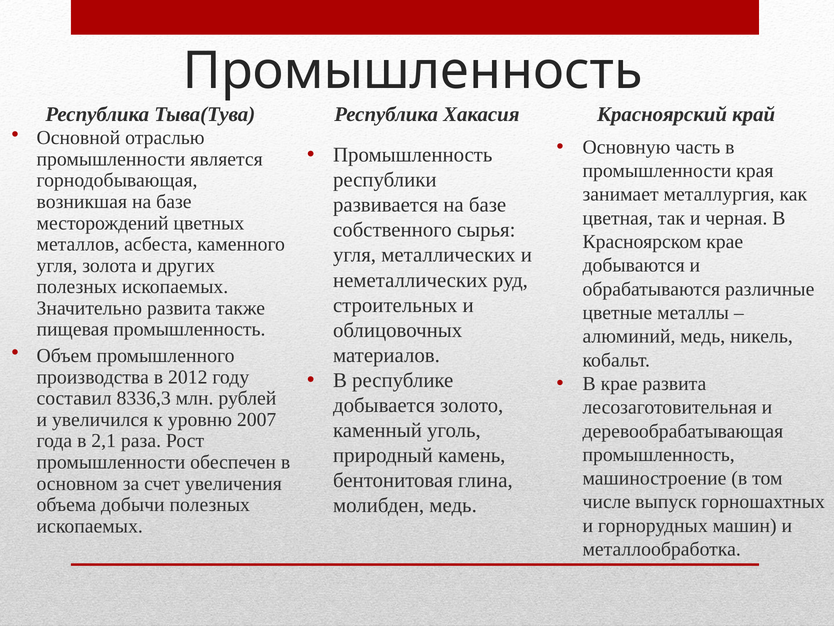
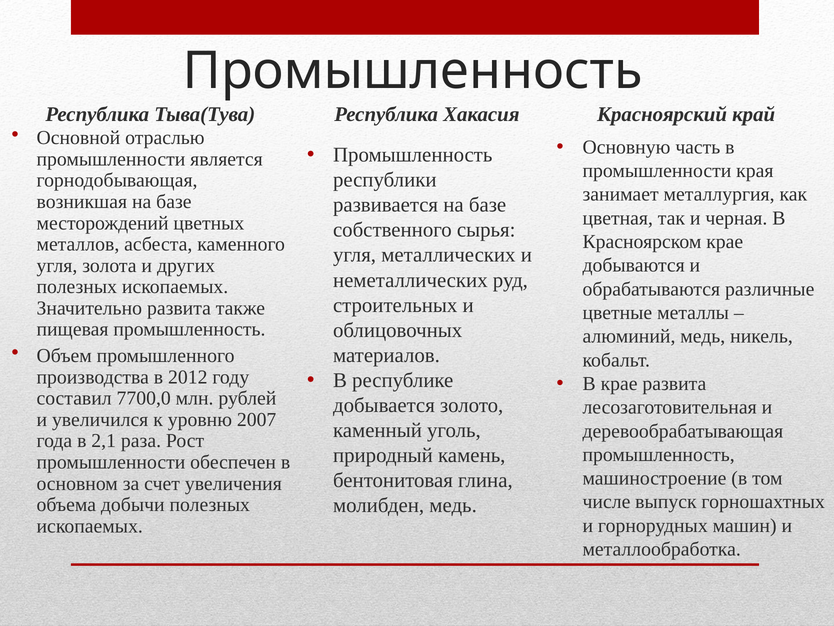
8336,3: 8336,3 -> 7700,0 (144, 398)
